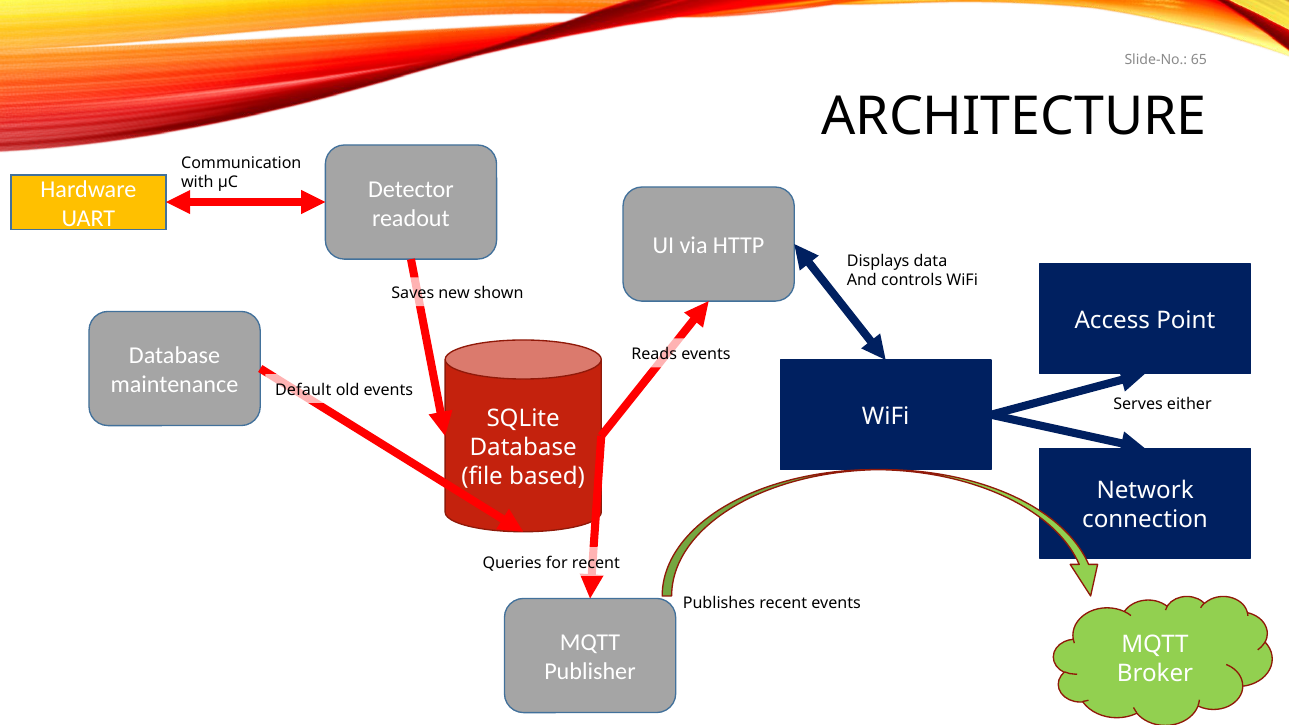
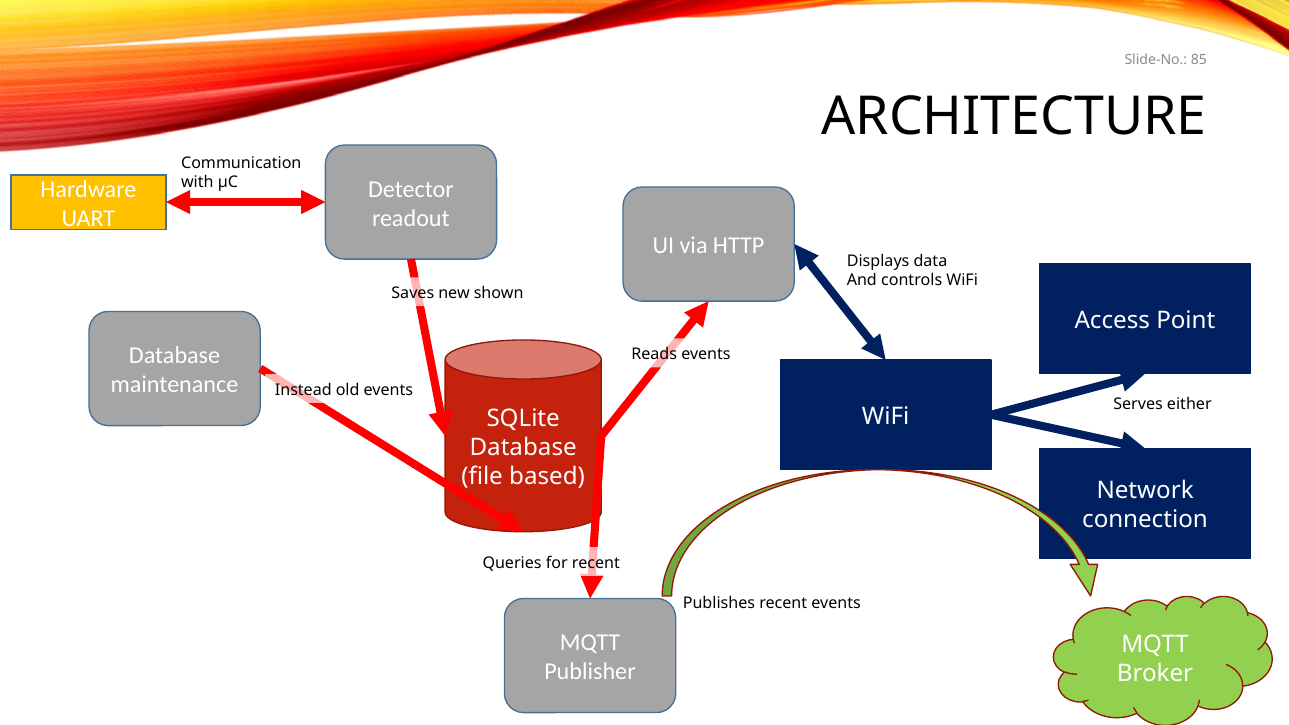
65: 65 -> 85 (1199, 59)
Default: Default -> Instead (303, 390)
